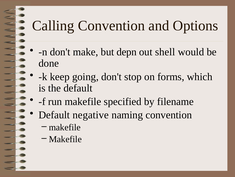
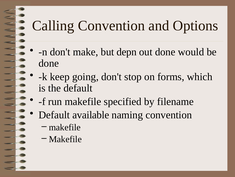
out shell: shell -> done (165, 52)
negative: negative -> available (91, 115)
